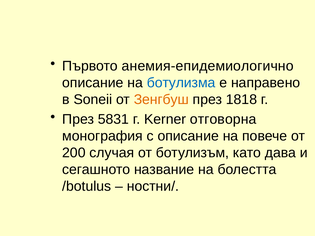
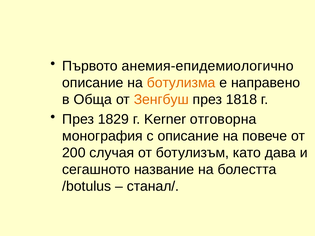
ботулизма colour: blue -> orange (181, 83)
Soneii: Soneii -> Обща (93, 100)
5831: 5831 -> 1829 (113, 119)
ностни/: ностни/ -> станал/ (153, 187)
